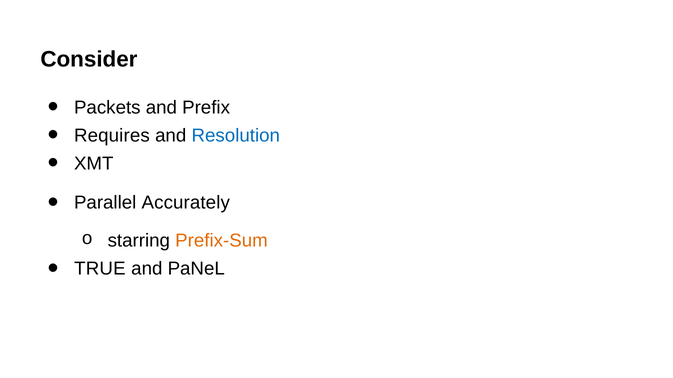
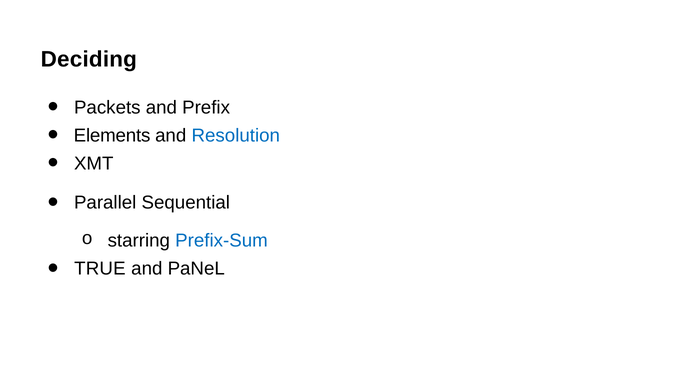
Consider: Consider -> Deciding (89, 60)
Requires: Requires -> Elements (112, 136)
Accurately: Accurately -> Sequential (186, 203)
Prefix-Sum colour: orange -> blue (222, 241)
